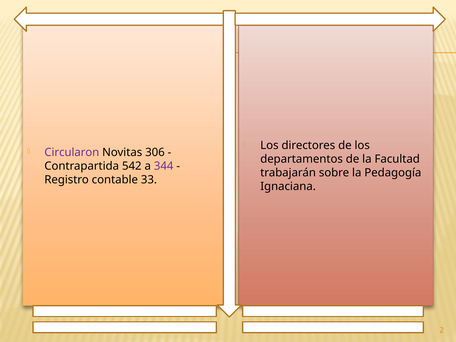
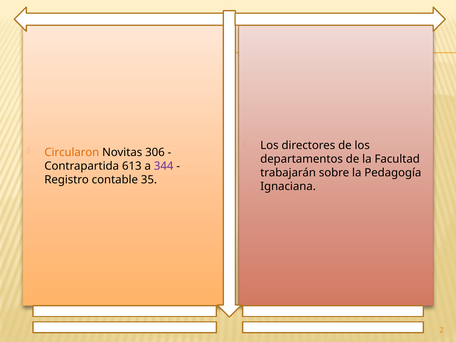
Circularon colour: purple -> orange (72, 152)
542: 542 -> 613 (132, 166)
33: 33 -> 35 (149, 180)
